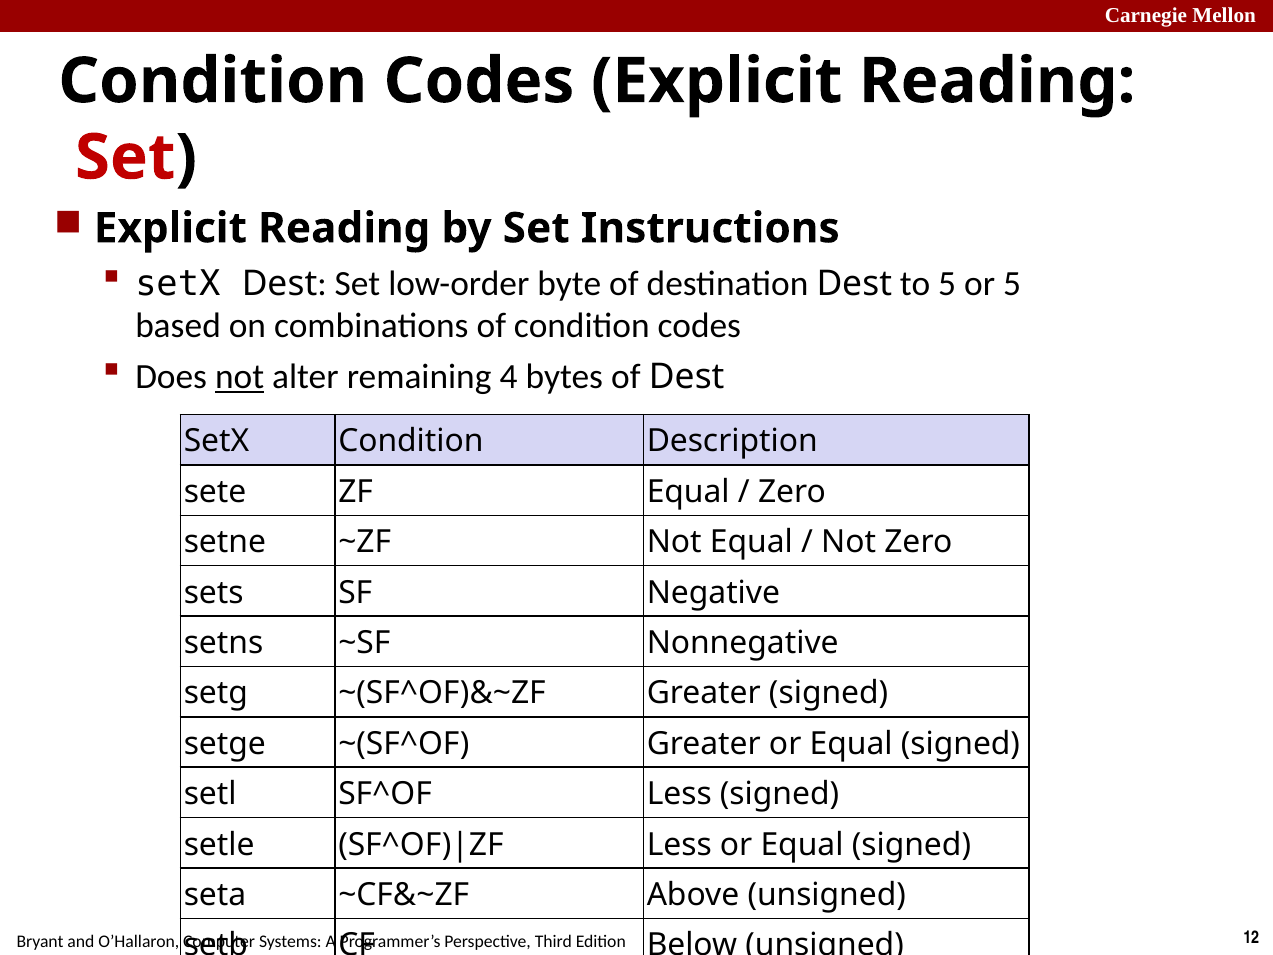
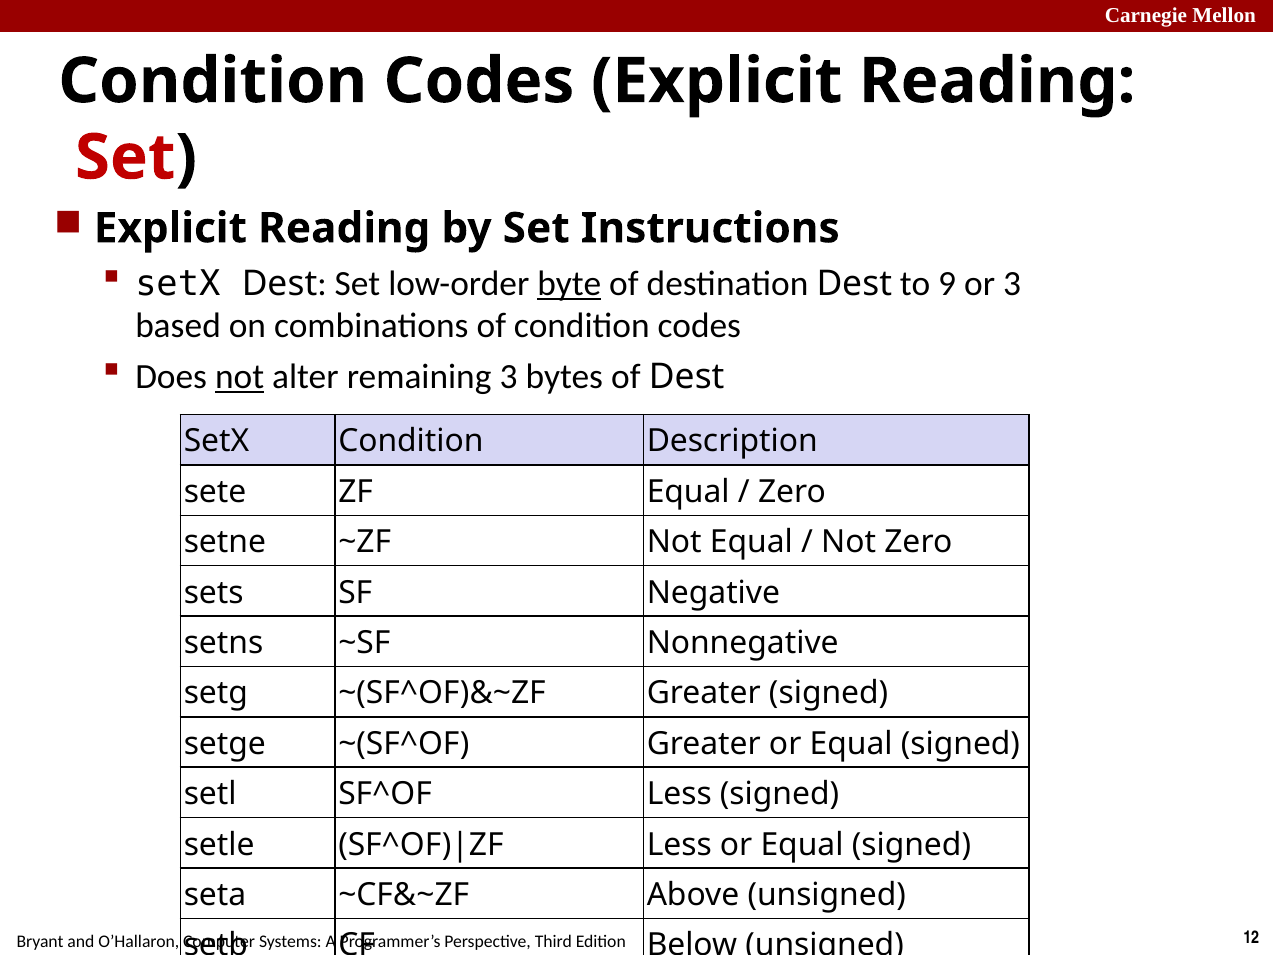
byte underline: none -> present (569, 283)
to 5: 5 -> 9 (947, 283)
or 5: 5 -> 3 (1012, 283)
remaining 4: 4 -> 3 (509, 377)
